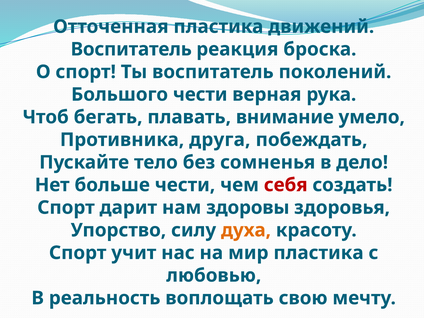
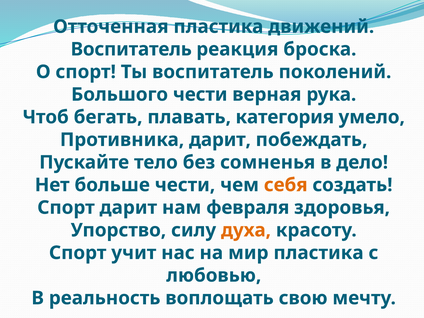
внимание: внимание -> категория (285, 117)
Противника друга: друга -> дарит (220, 140)
себя colour: red -> orange (286, 185)
здоровы: здоровы -> февраля (248, 208)
